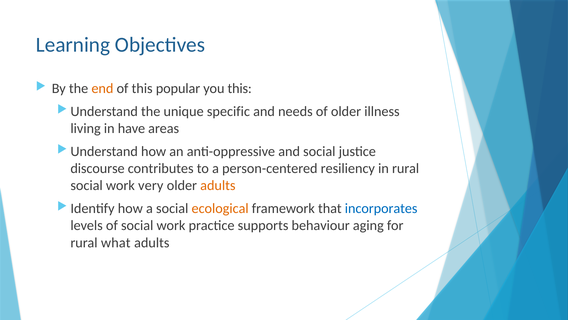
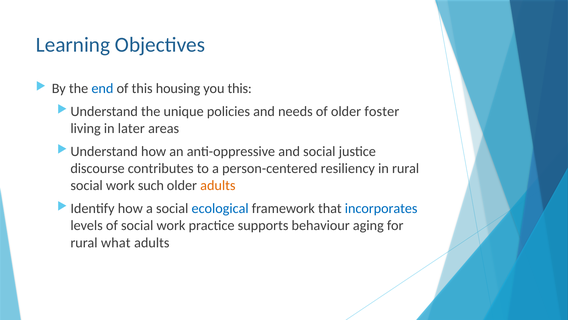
end colour: orange -> blue (102, 88)
popular: popular -> housing (178, 88)
specific: specific -> policies (228, 111)
illness: illness -> foster (382, 111)
have: have -> later (131, 128)
very: very -> such (151, 185)
ecological colour: orange -> blue (220, 208)
